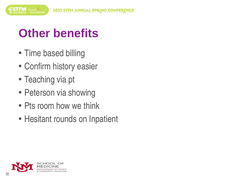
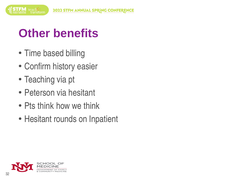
via showing: showing -> hesitant (82, 93)
Pts room: room -> think (46, 106)
